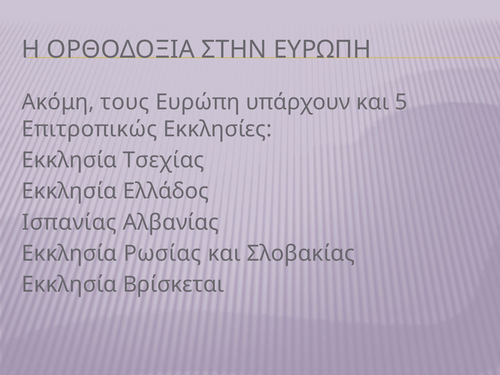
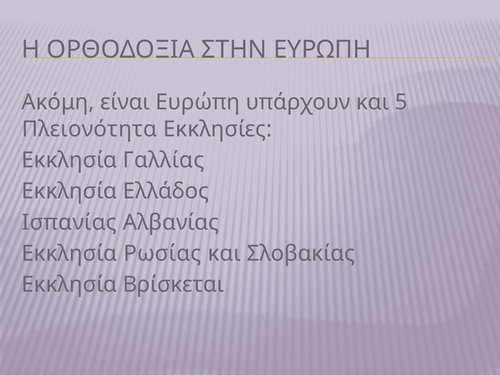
τους: τους -> είναι (125, 102)
Επιτροπικώς: Επιτροπικώς -> Πλειονότητα (89, 129)
Τσεχίας: Τσεχίας -> Γαλλίας (164, 160)
